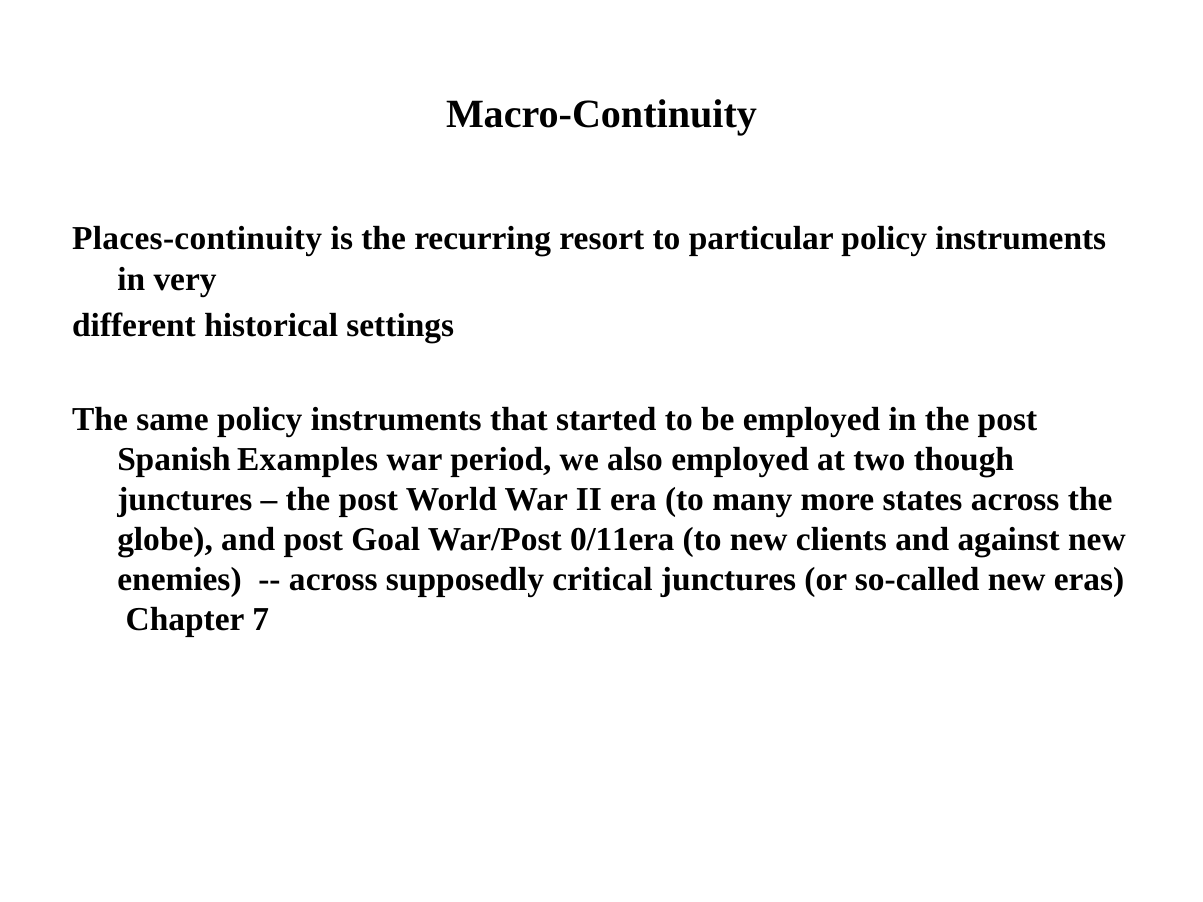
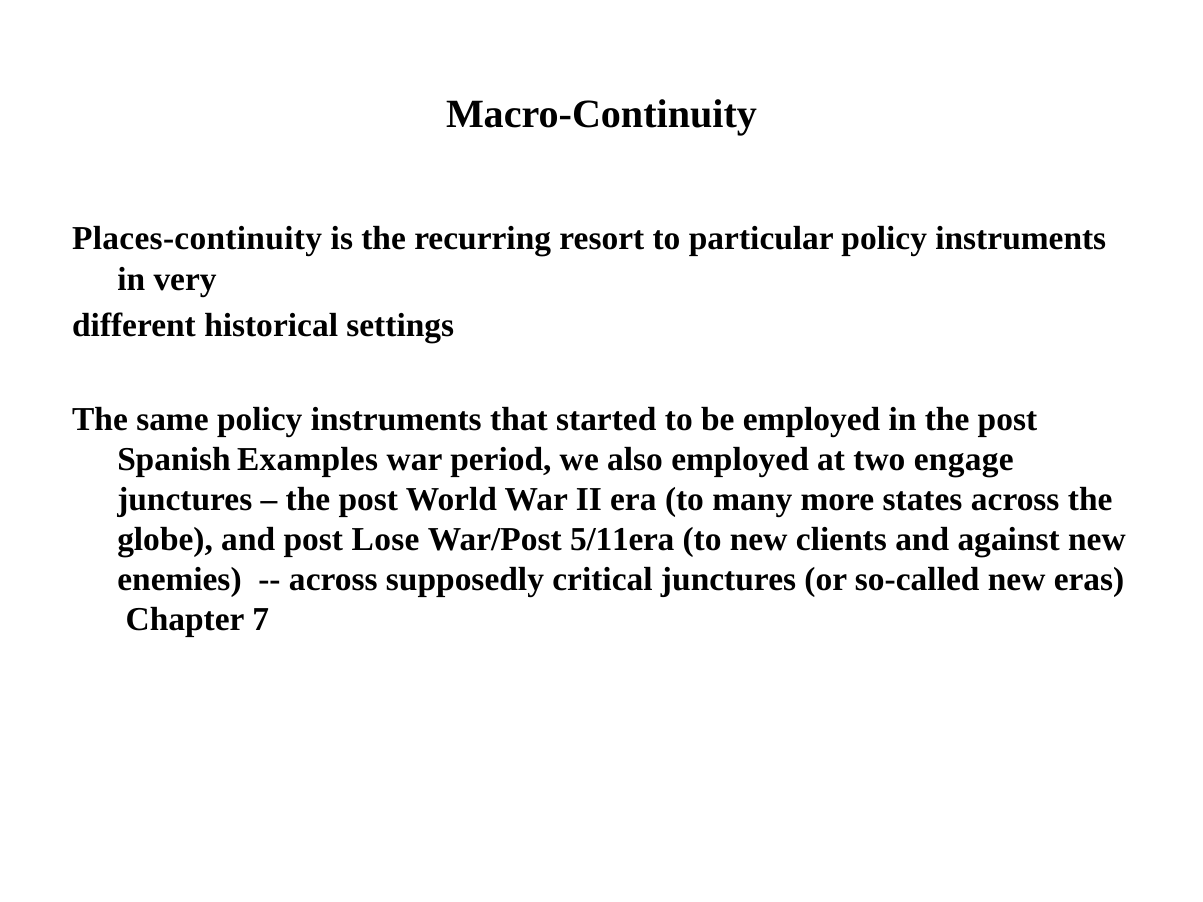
though: though -> engage (964, 460)
Goal: Goal -> Lose (386, 540)
0/11era: 0/11era -> 5/11era (622, 540)
